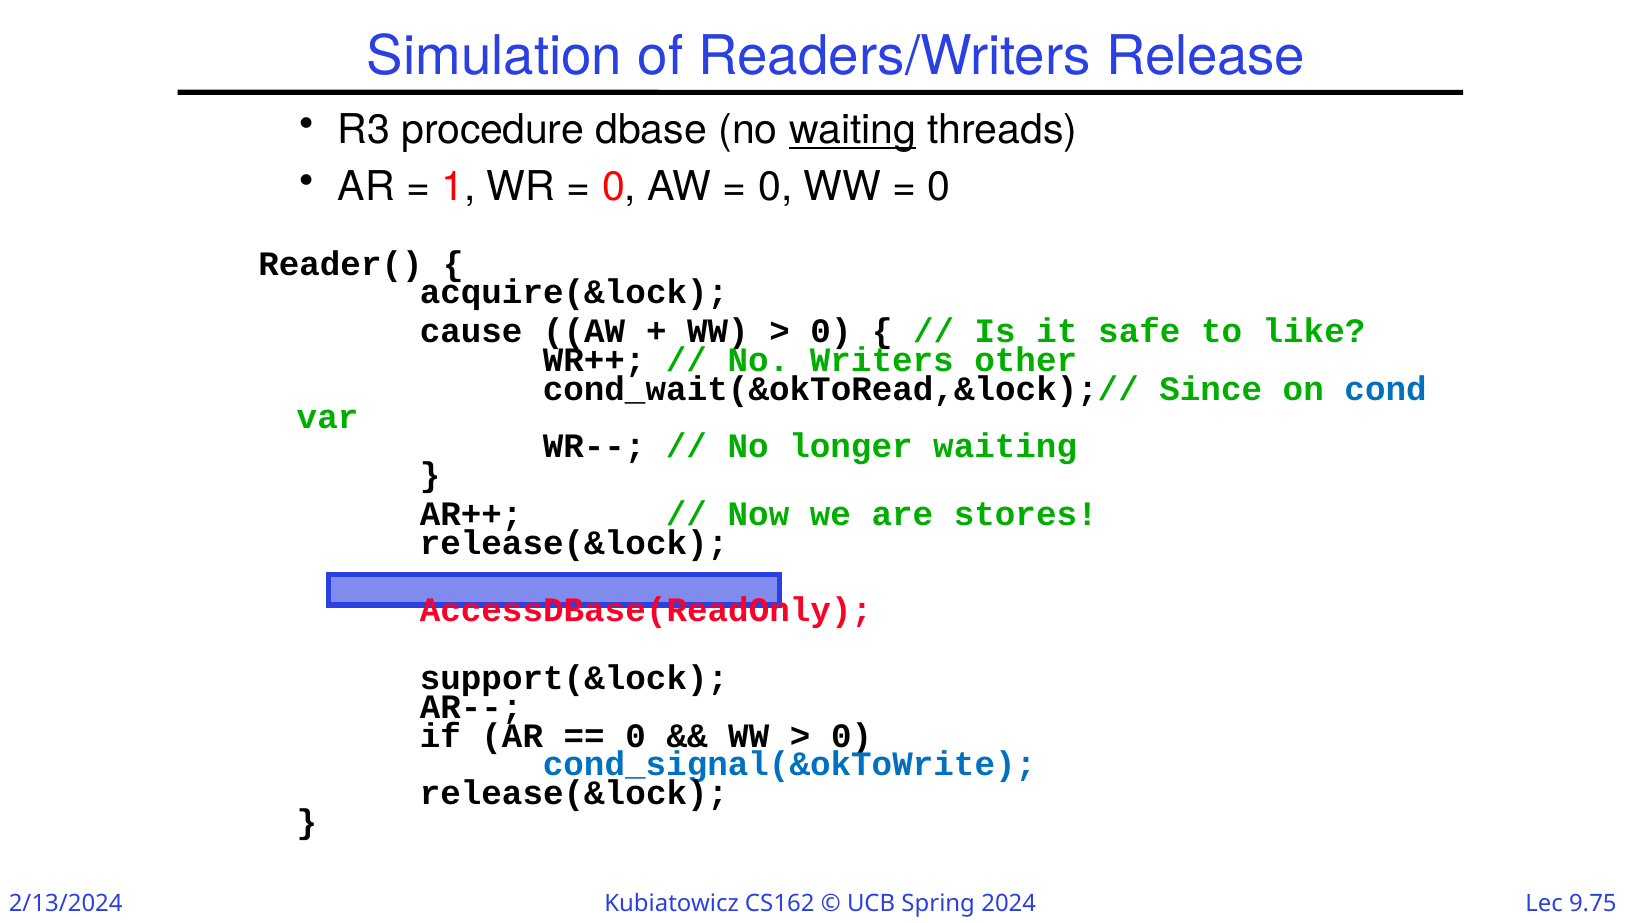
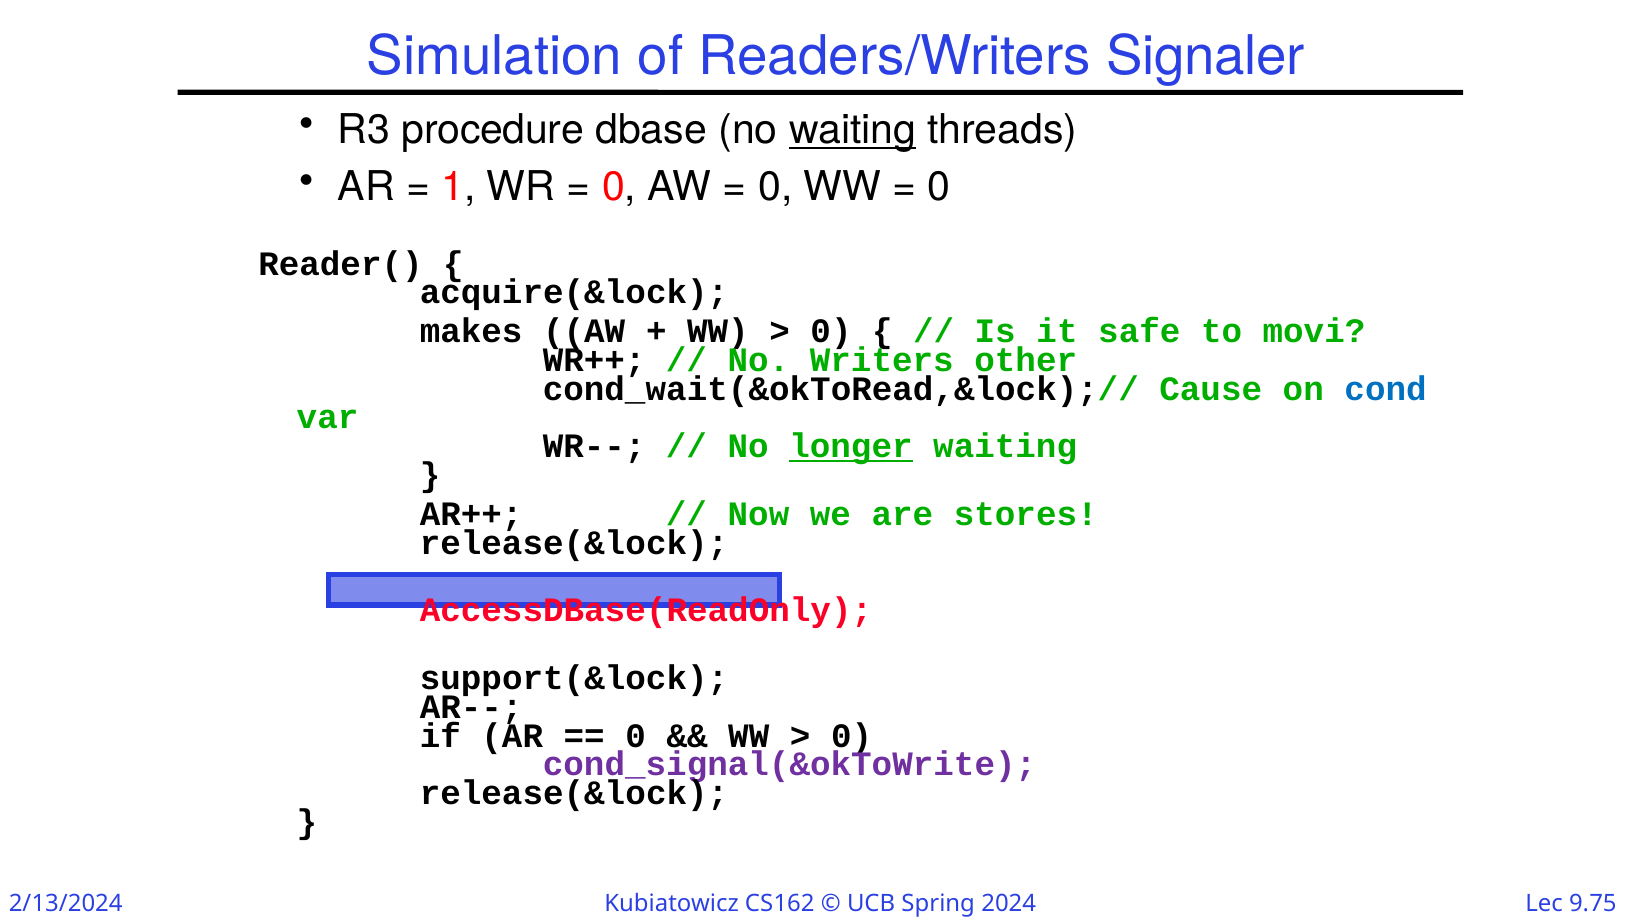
Release: Release -> Signaler (1205, 56)
cause: cause -> makes (471, 332)
like: like -> movi (1314, 332)
Since: Since -> Cause (1211, 389)
longer underline: none -> present (851, 446)
cond_signal(&okToWrite colour: blue -> purple (790, 765)
